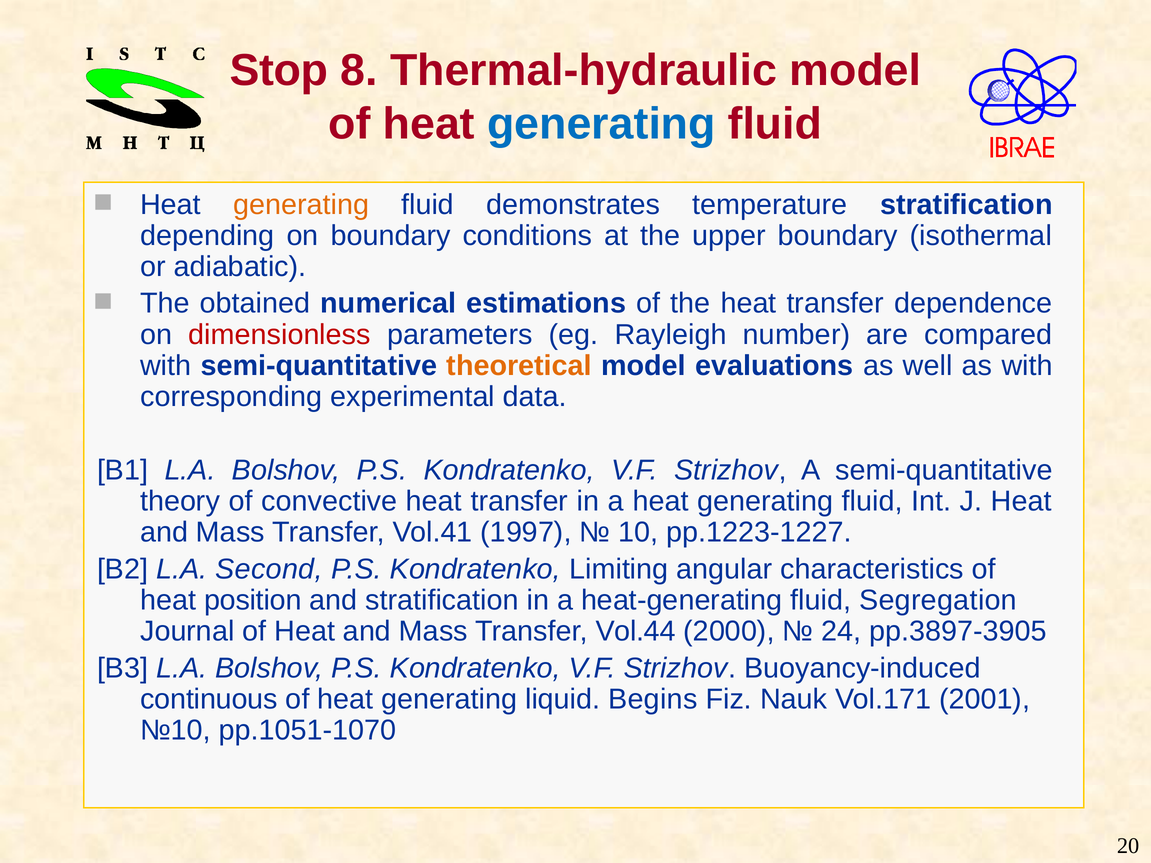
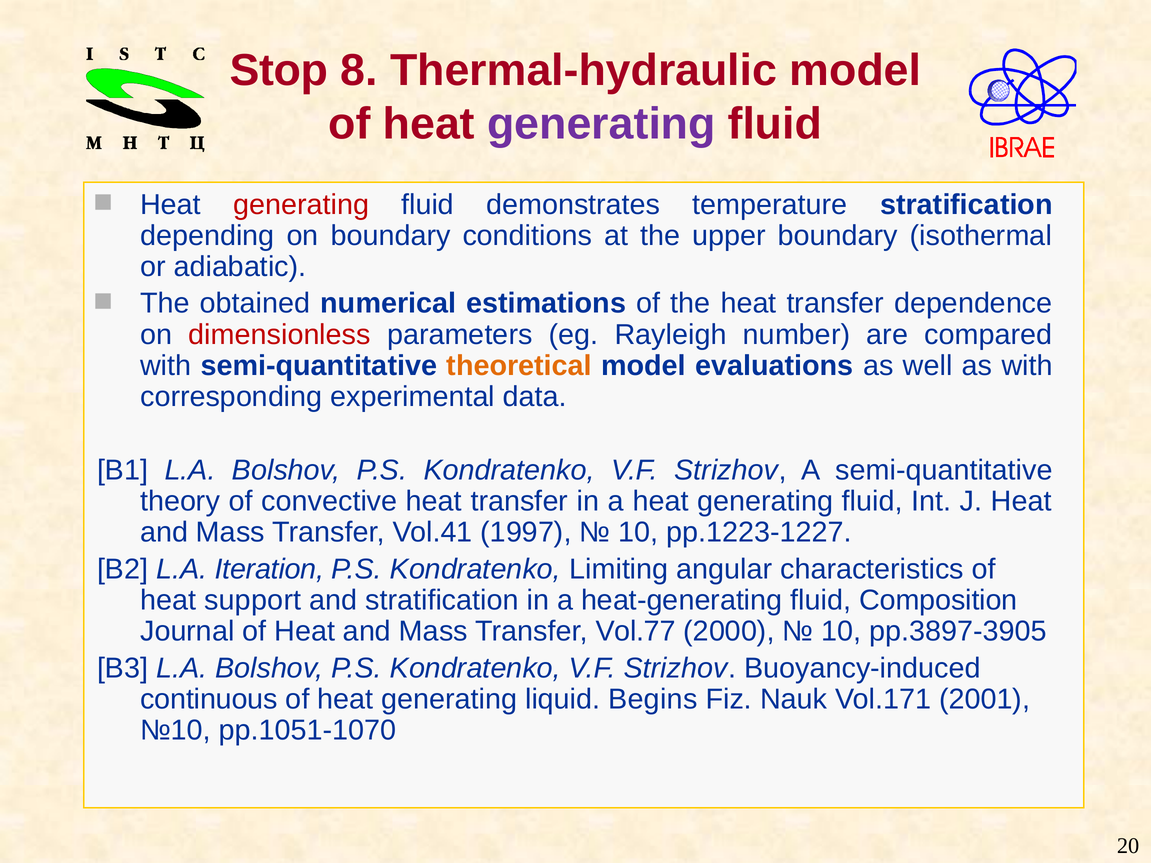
generating colour: blue -> purple (601, 124)
generating colour: orange -> red (301, 205)
Second: Second -> Iteration (269, 569)
position: position -> support (253, 601)
Segregation: Segregation -> Composition (938, 601)
Vol.44: Vol.44 -> Vol.77 (636, 632)
24: 24 -> 10 (841, 632)
